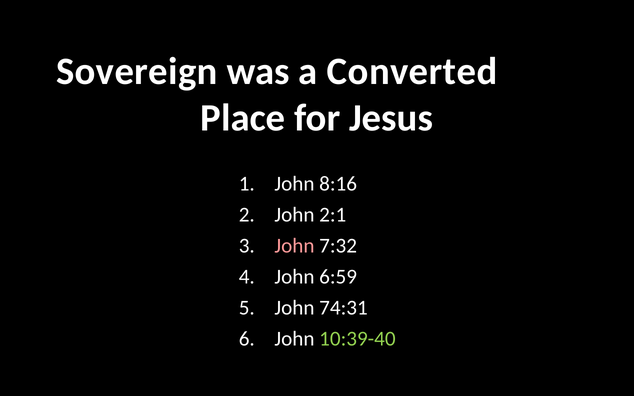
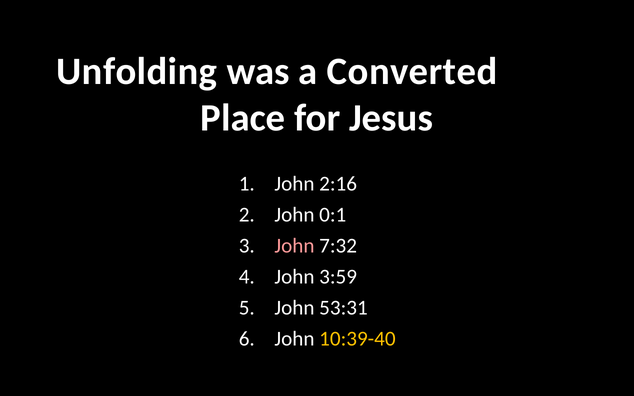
Sovereign: Sovereign -> Unfolding (137, 72)
8:16: 8:16 -> 2:16 (338, 184)
2:1: 2:1 -> 0:1 (333, 215)
6:59: 6:59 -> 3:59 (338, 277)
74:31: 74:31 -> 53:31 (343, 308)
10:39-40 colour: light green -> yellow (357, 339)
